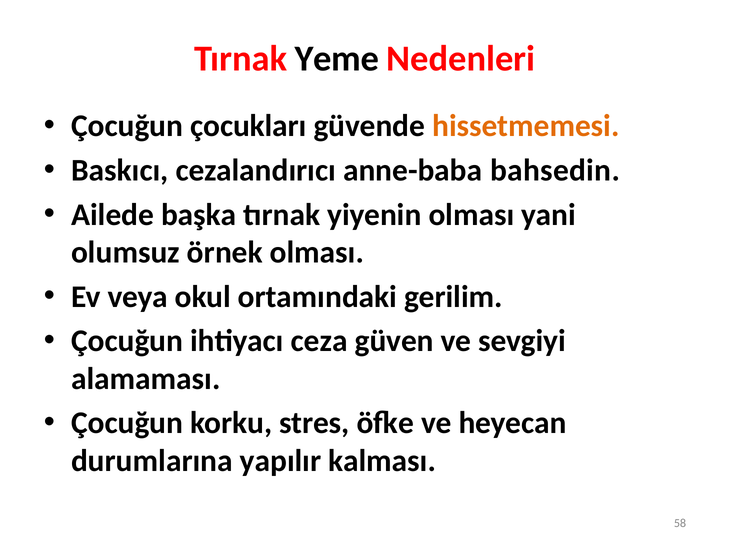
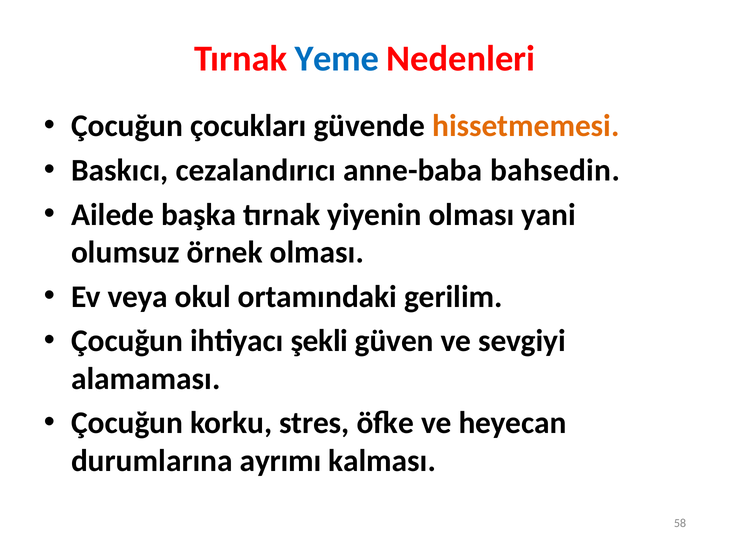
Yeme colour: black -> blue (337, 58)
ceza: ceza -> şekli (319, 341)
yapılır: yapılır -> ayrımı (281, 460)
